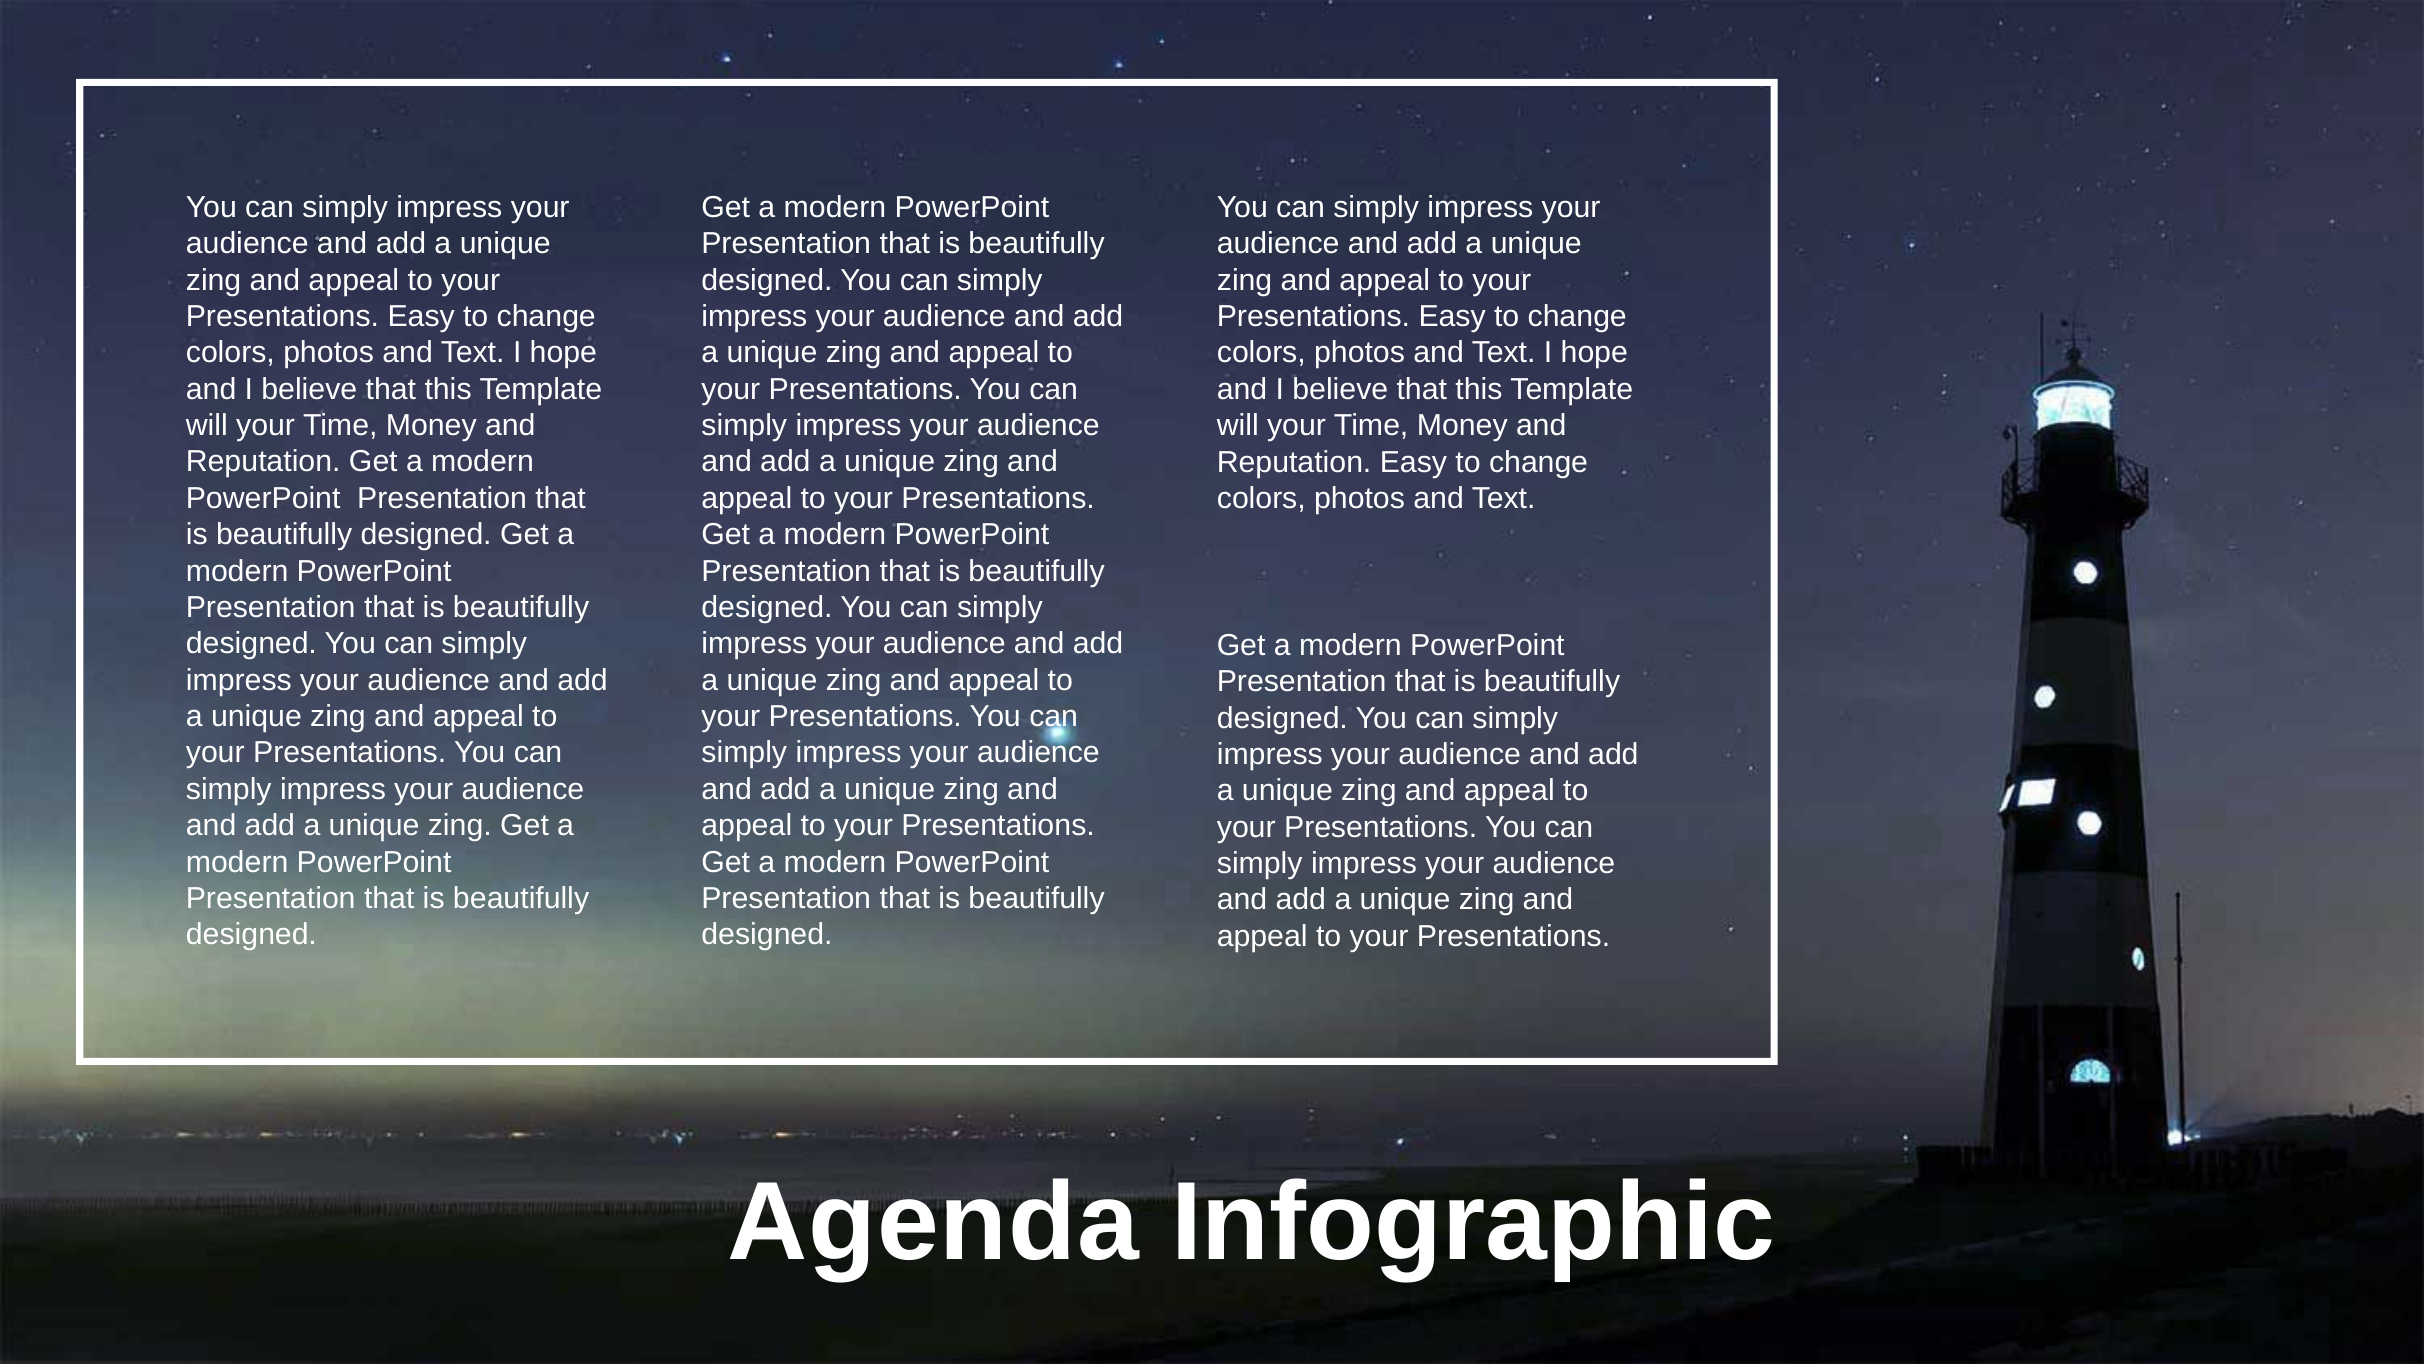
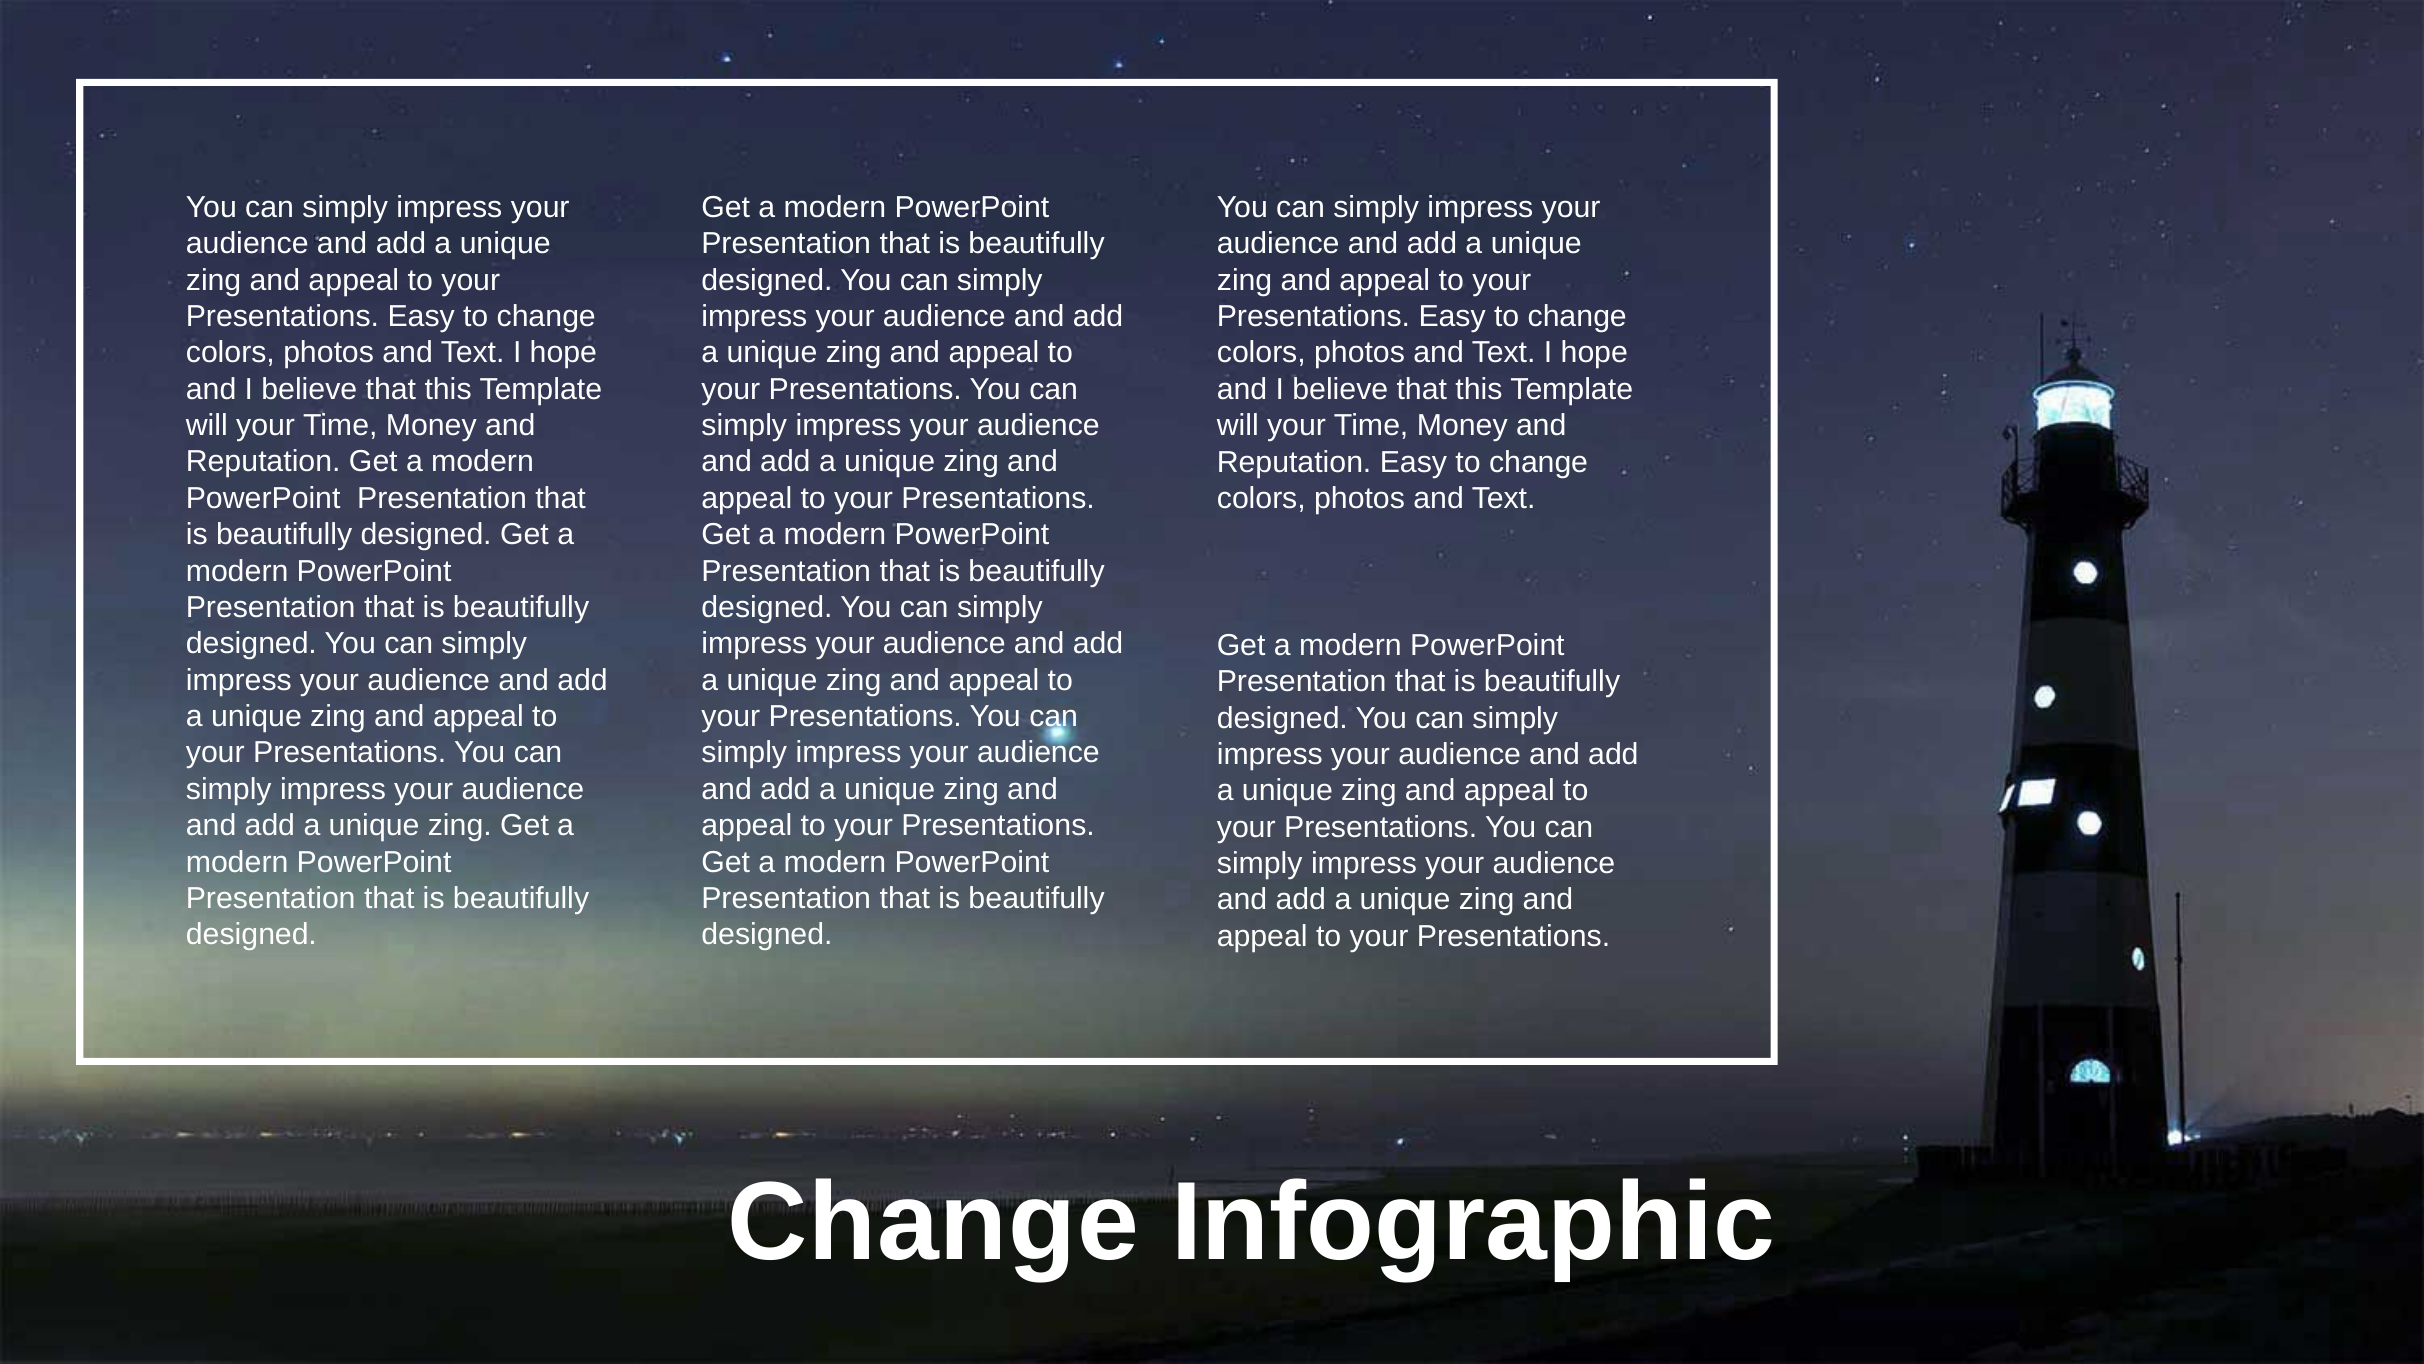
Agenda: Agenda -> Change (933, 1222)
